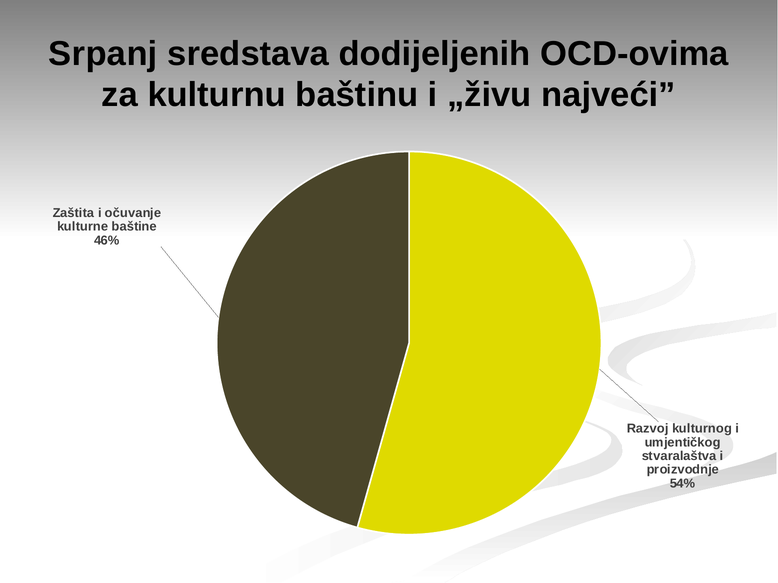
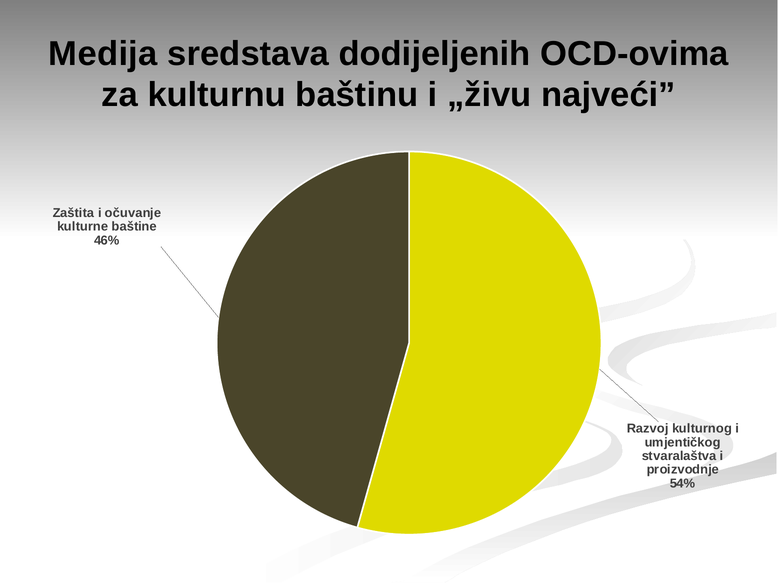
Srpanj: Srpanj -> Medija (103, 54)
